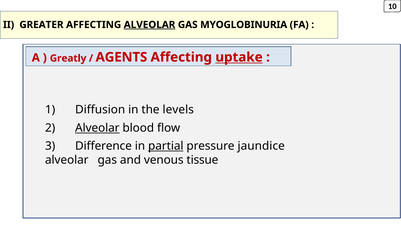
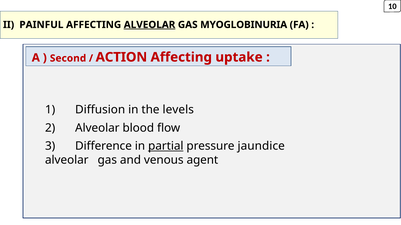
GREATER: GREATER -> PAINFUL (41, 25)
Greatly: Greatly -> Second (68, 58)
AGENTS: AGENTS -> ACTION (121, 57)
uptake underline: present -> none (239, 57)
Alveolar underline: present -> none (97, 128)
tissue: tissue -> agent (202, 160)
